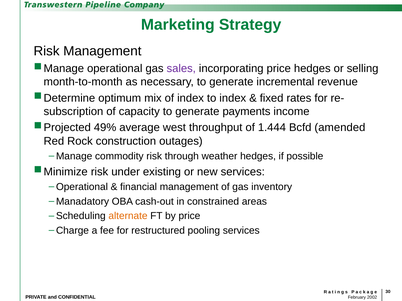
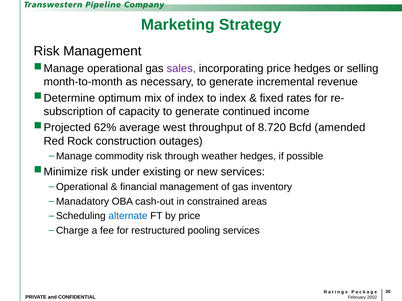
payments: payments -> continued (246, 112)
49%: 49% -> 62% (105, 128)
1.444: 1.444 -> 8.720 (272, 128)
alternate colour: orange -> blue (128, 216)
